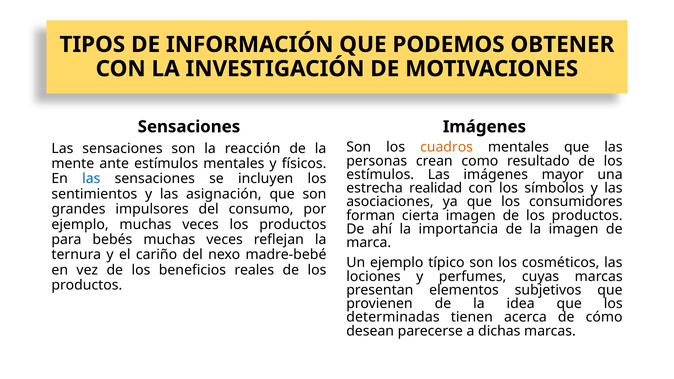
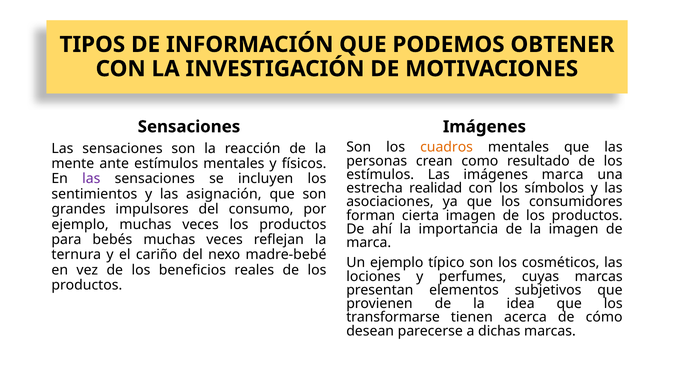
imágenes mayor: mayor -> marca (563, 175)
las colour: blue -> purple (91, 179)
determinadas: determinadas -> transformarse (393, 317)
